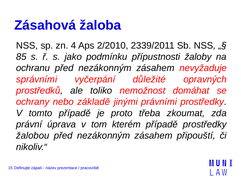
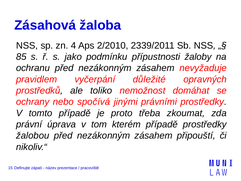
správními: správními -> pravidlem (37, 79)
základě: základě -> spočívá (94, 102)
